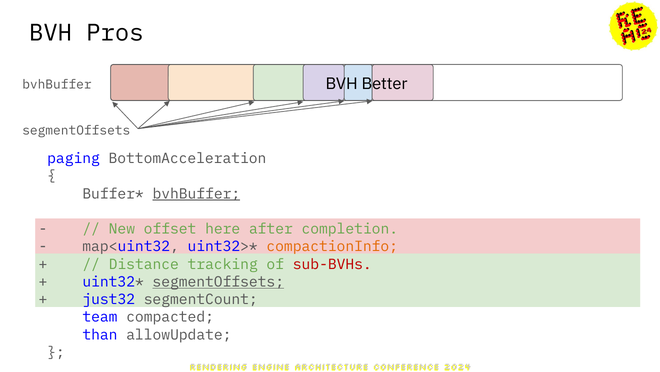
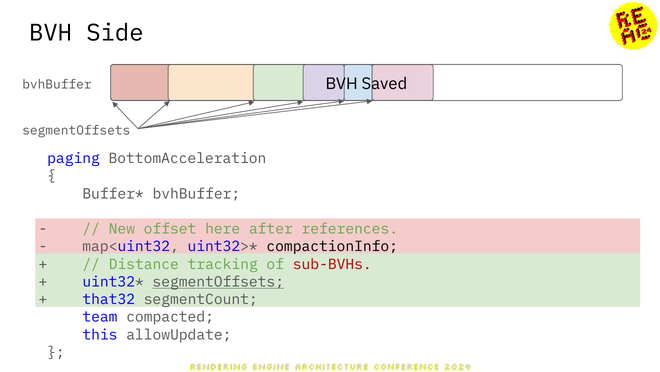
Pros: Pros -> Side (115, 33)
Better: Better -> Saved (384, 83)
bvhBuffer underline: present -> none (196, 193)
completion: completion -> references (350, 229)
compactionInfo colour: orange -> black (332, 246)
just32: just32 -> that32 (109, 299)
than: than -> this (100, 334)
